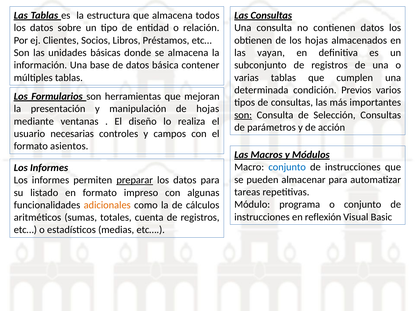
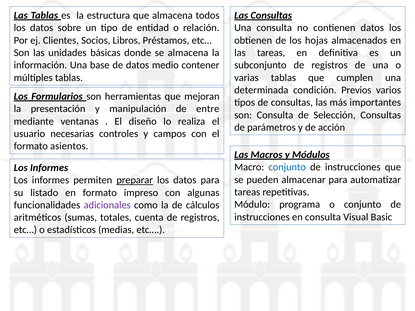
las vayan: vayan -> tareas (271, 53)
básica: básica -> medio (165, 65)
de hojas: hojas -> entre (208, 109)
son underline: present -> none (243, 115)
adicionales colour: orange -> purple (107, 205)
en reflexión: reflexión -> consulta (323, 217)
